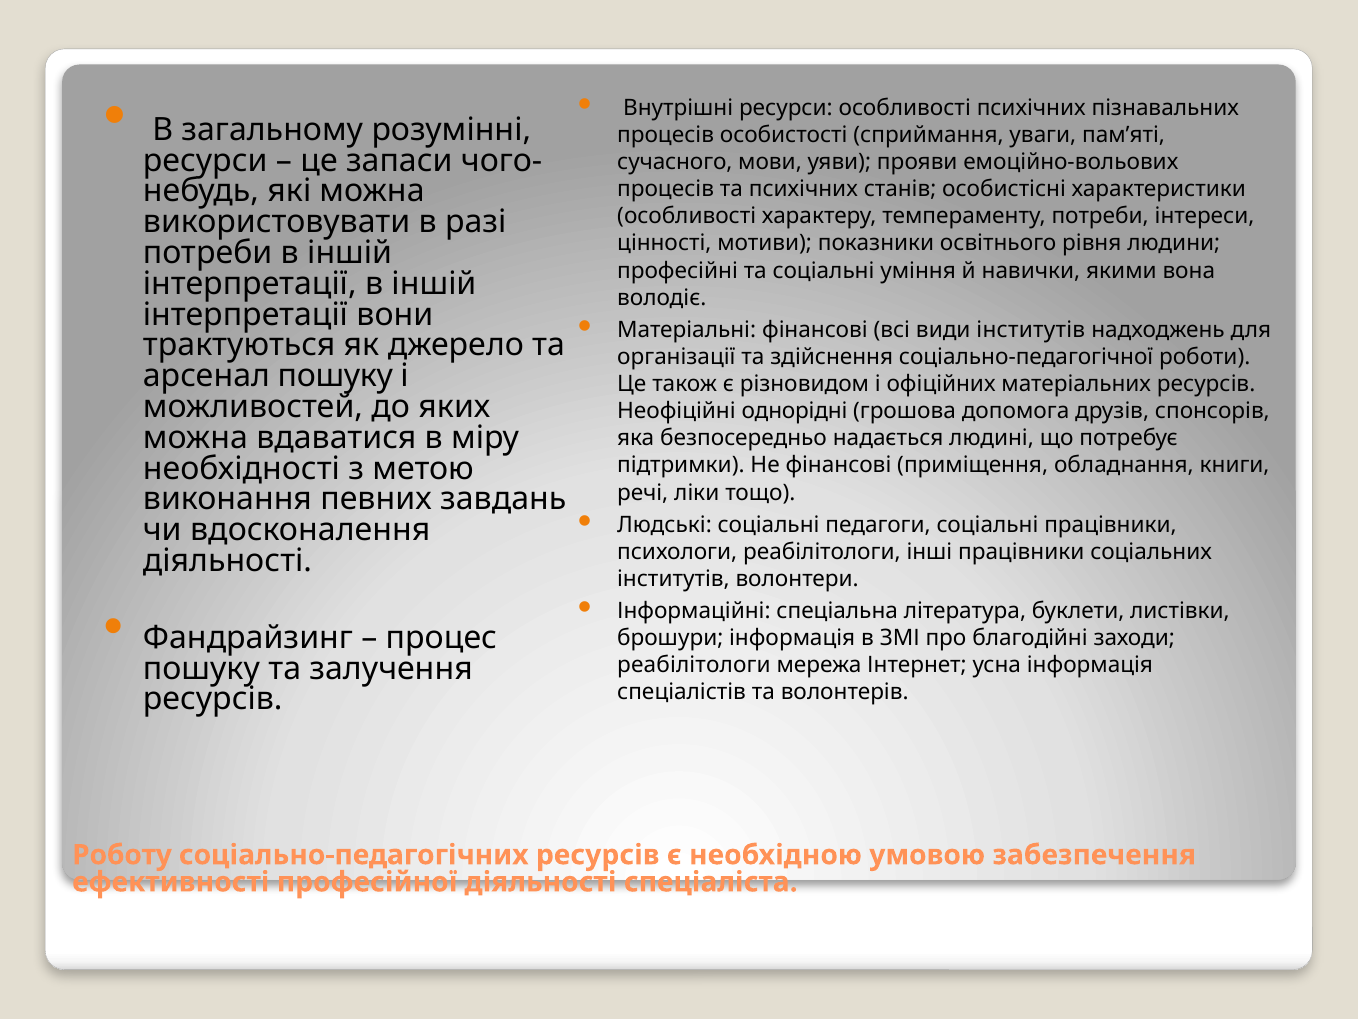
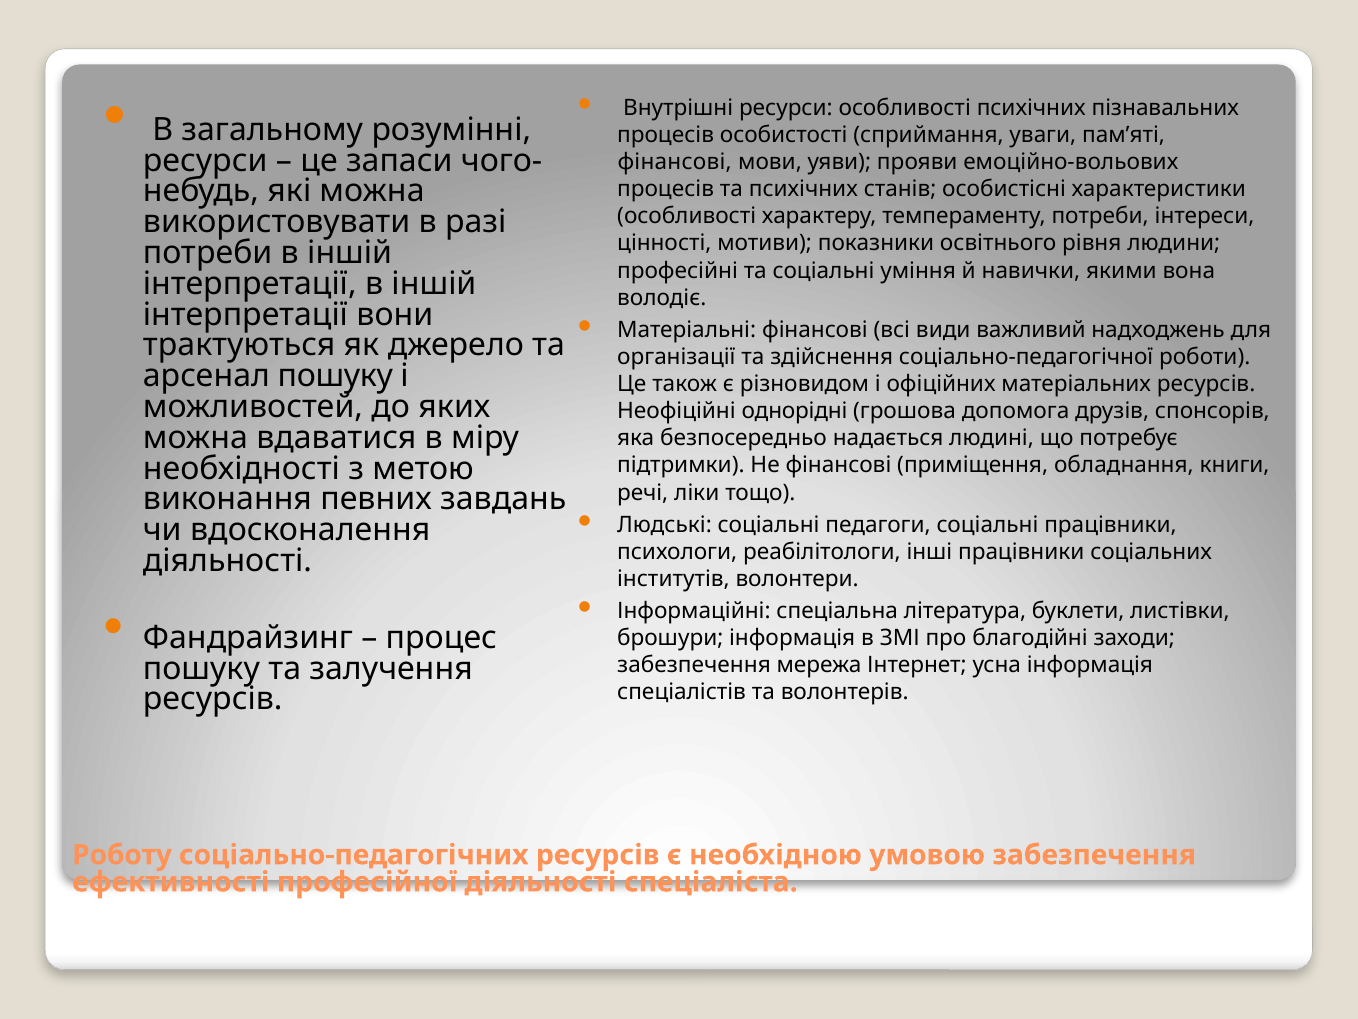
сучасного: сучасного -> фінансові (675, 162)
види інститутів: інститутів -> важливий (1031, 329)
реабілітологи: реабілітологи -> забезпечення (694, 665)
